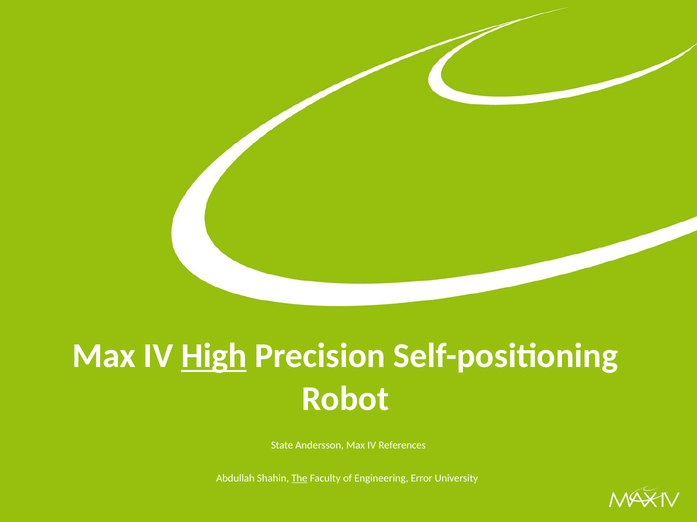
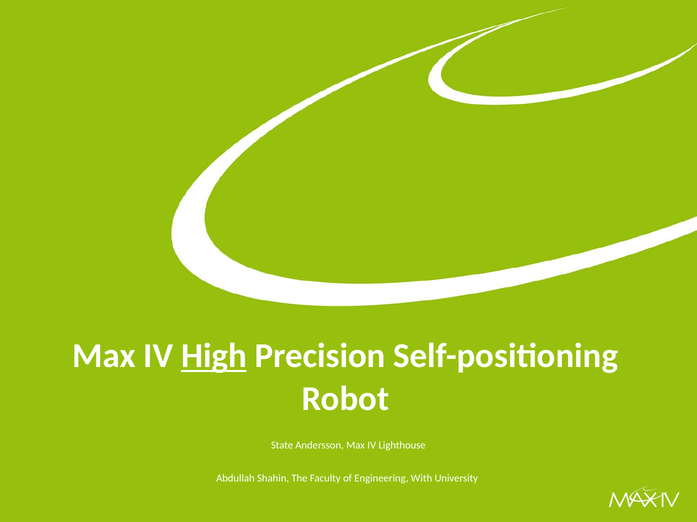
References: References -> Lighthouse (402, 446)
The underline: present -> none (299, 479)
Error: Error -> With (421, 479)
